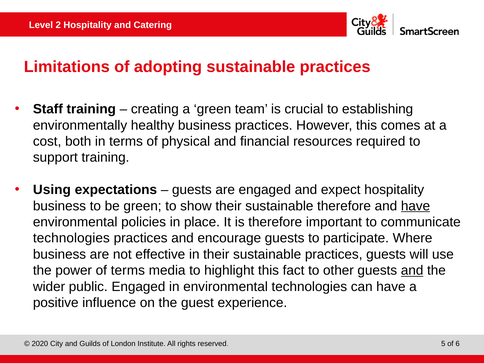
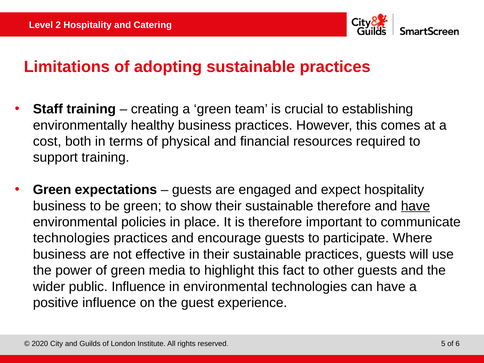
Using: Using -> Green (52, 190)
of terms: terms -> green (128, 270)
and underline: present -> none (412, 270)
public Engaged: Engaged -> Influence (138, 287)
